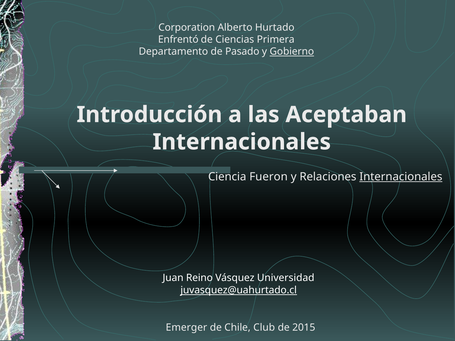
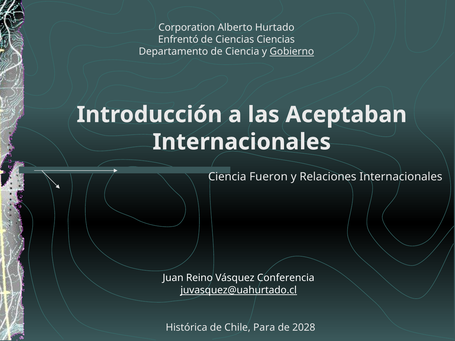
Ciencias Primera: Primera -> Ciencias (276, 40)
de Pasado: Pasado -> Ciencia (242, 52)
Internacionales underline: present -> none (401, 177)
Universidad: Universidad -> Conferencia (286, 278)
Emerger: Emerger -> Histórica (187, 328)
Club: Club -> Para (264, 328)
2015: 2015 -> 2028 (304, 328)
